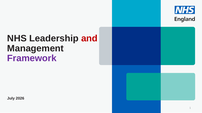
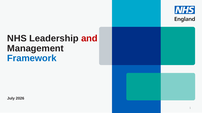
Framework colour: purple -> blue (32, 59)
